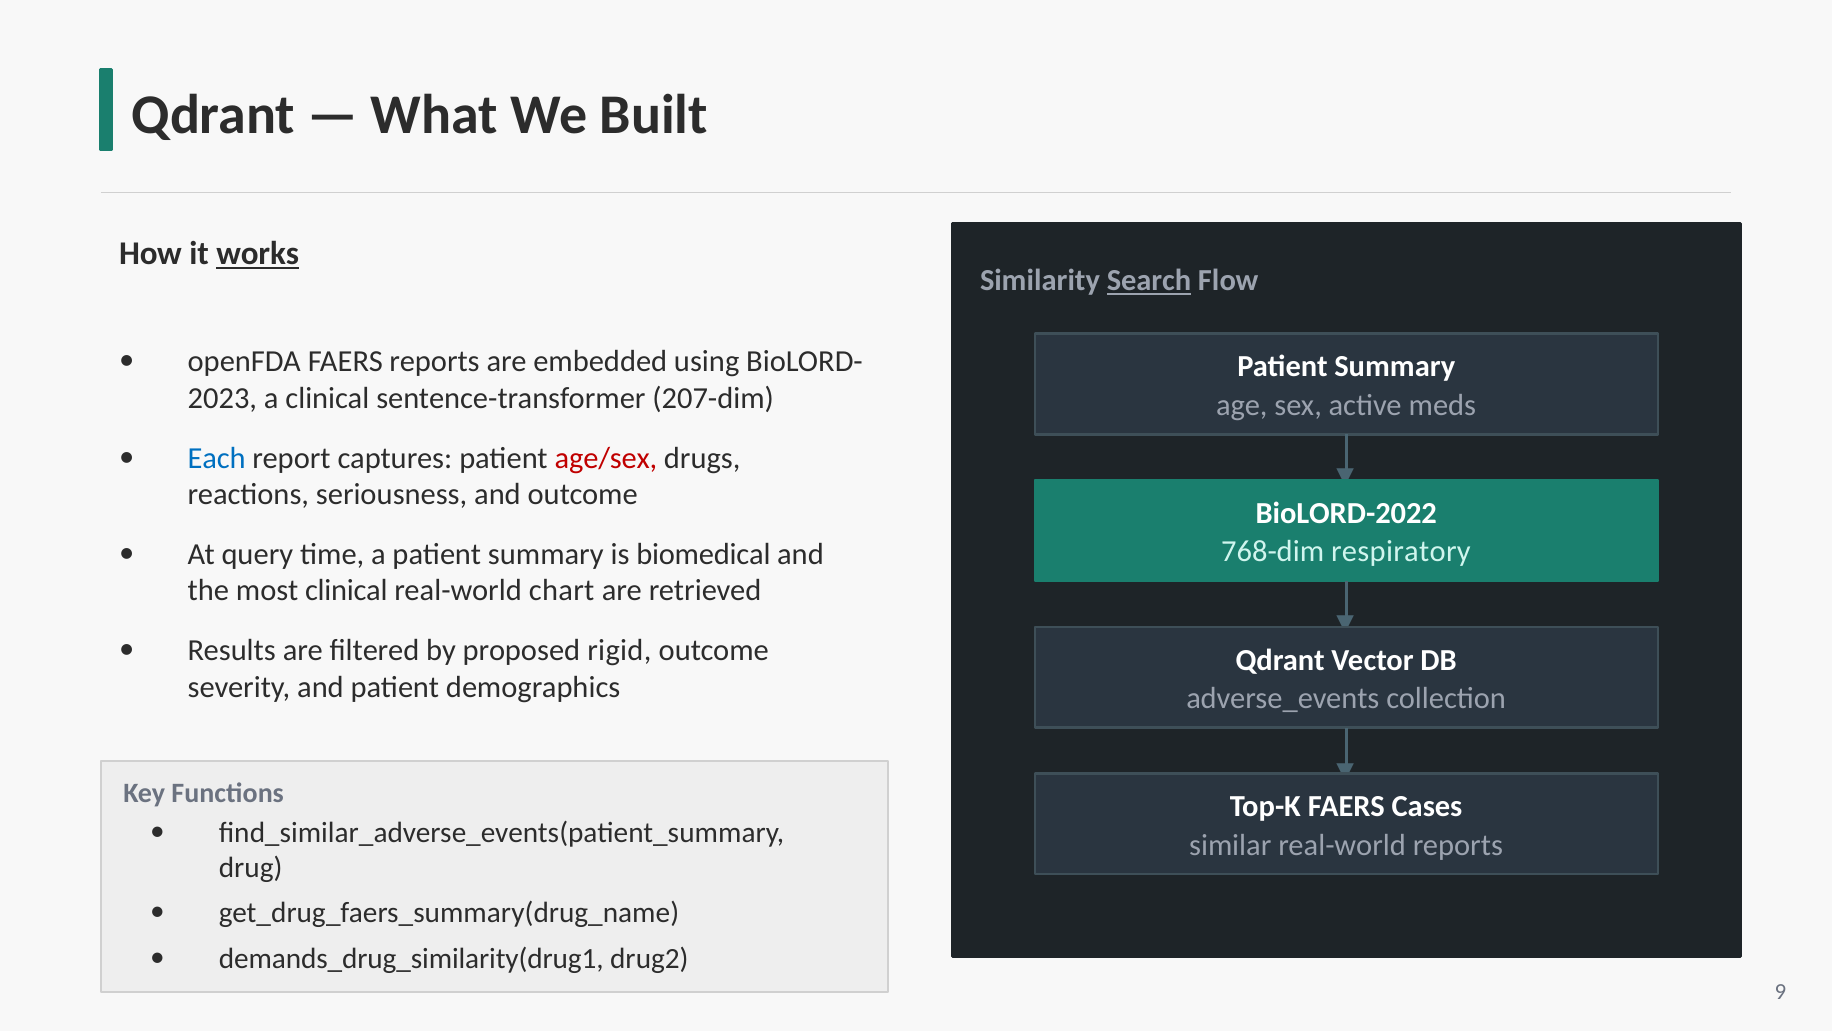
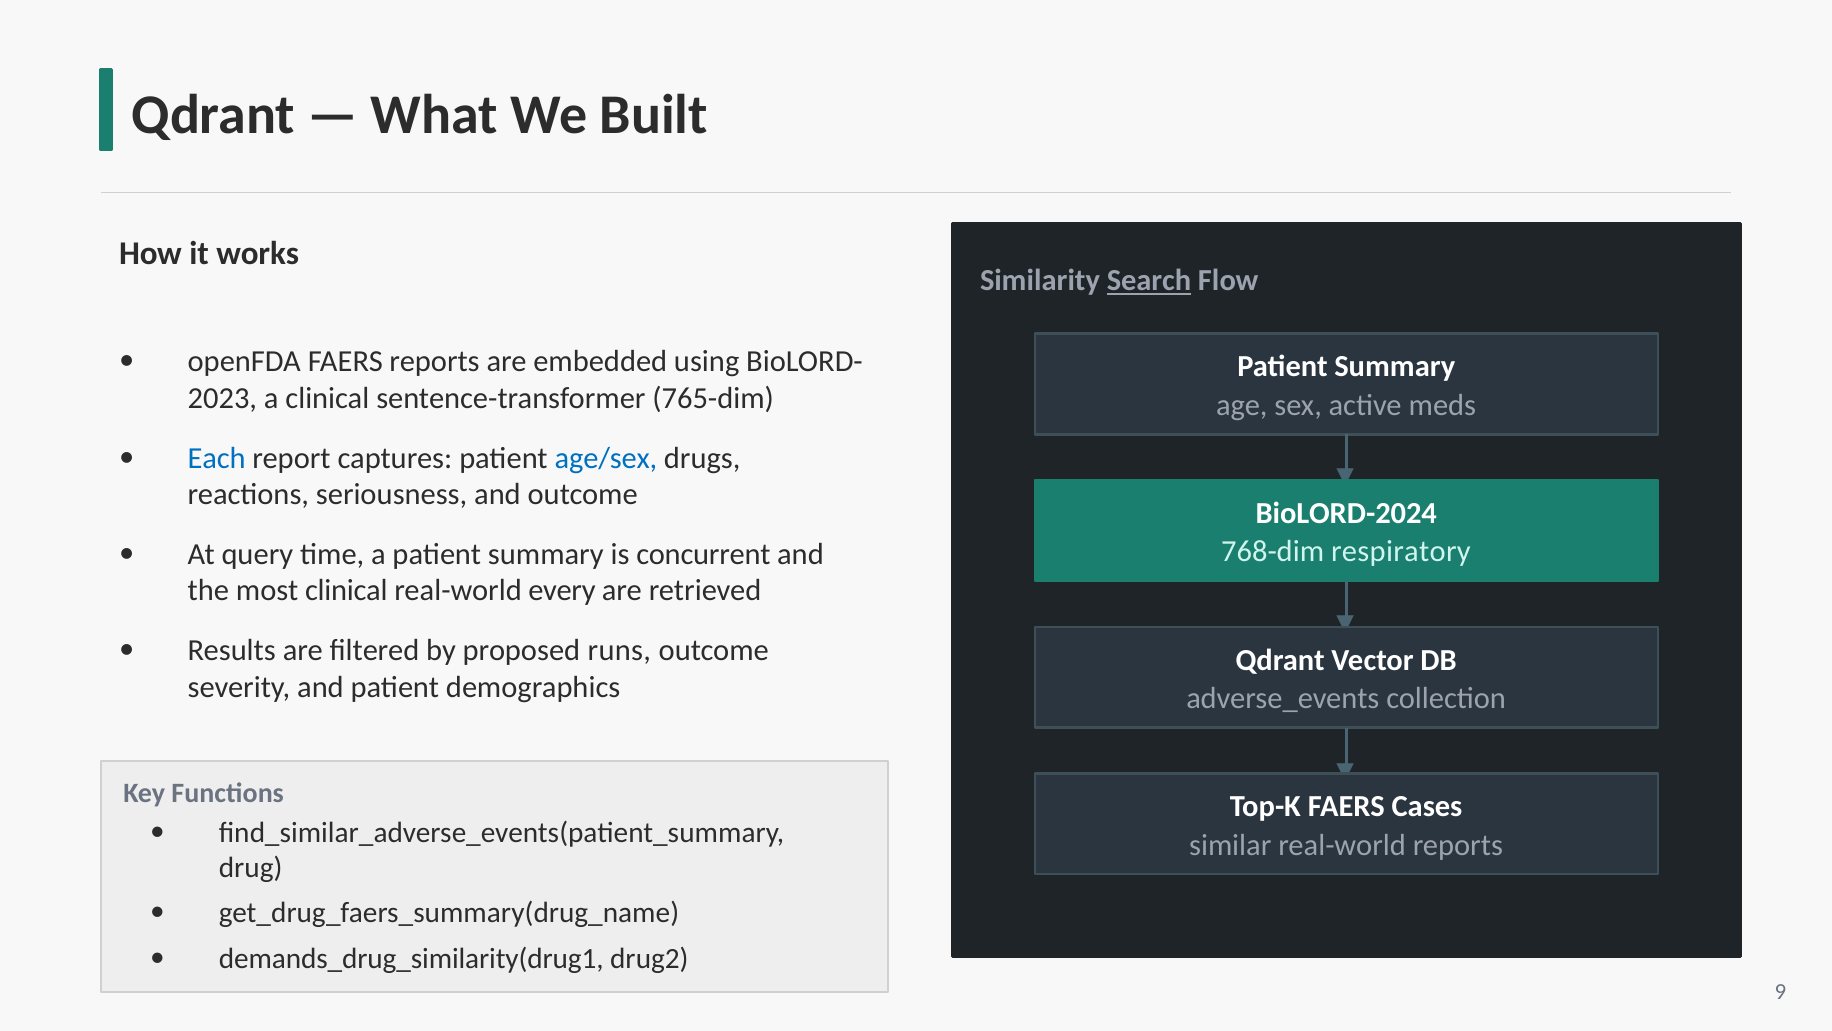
works underline: present -> none (258, 253)
207-dim: 207-dim -> 765-dim (713, 398)
age/sex colour: red -> blue (606, 458)
BioLORD-2022: BioLORD-2022 -> BioLORD-2024 (1346, 513)
biomedical: biomedical -> concurrent (703, 554)
chart: chart -> every (562, 591)
rigid: rigid -> runs (619, 650)
